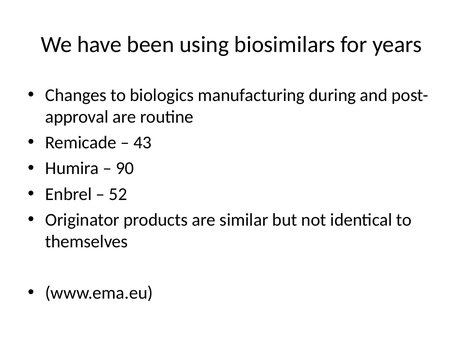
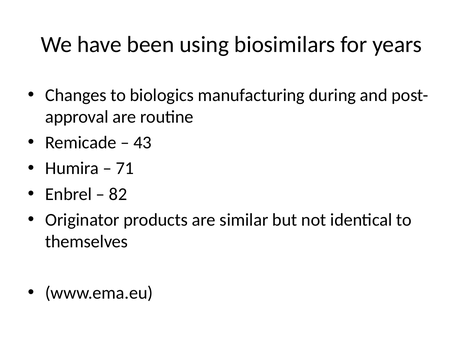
90: 90 -> 71 (125, 169)
52: 52 -> 82 (118, 194)
